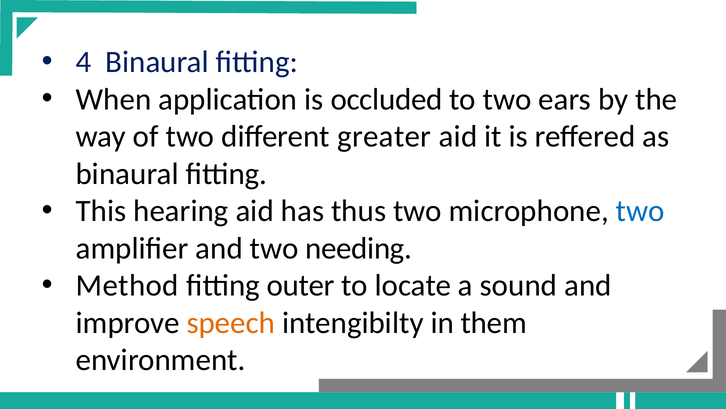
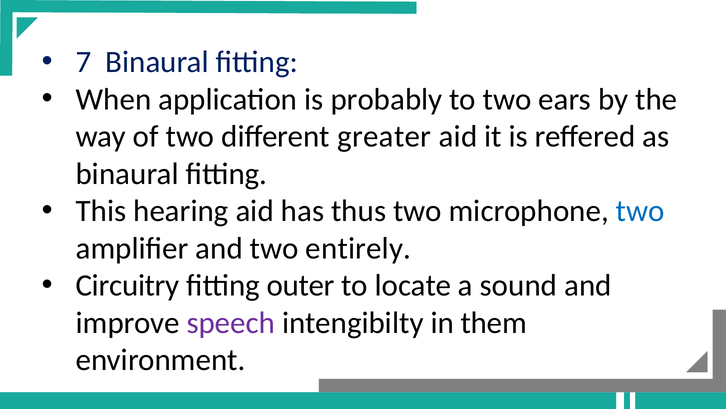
4: 4 -> 7 (84, 62)
occluded: occluded -> probably (386, 99)
needing: needing -> entirely (358, 248)
Method: Method -> Circuitry (128, 285)
speech colour: orange -> purple (231, 322)
